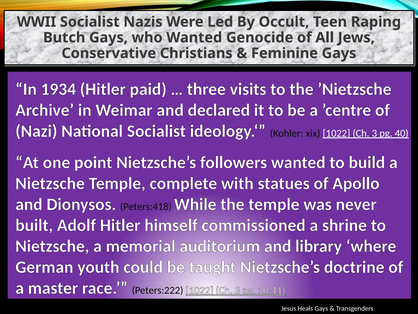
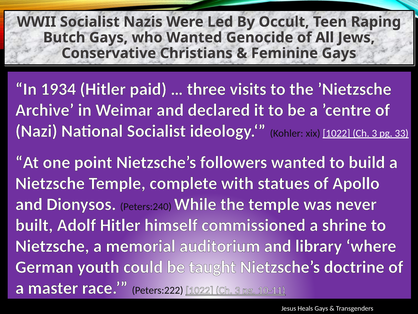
40: 40 -> 33 (402, 133)
Peters:418: Peters:418 -> Peters:240 (146, 206)
